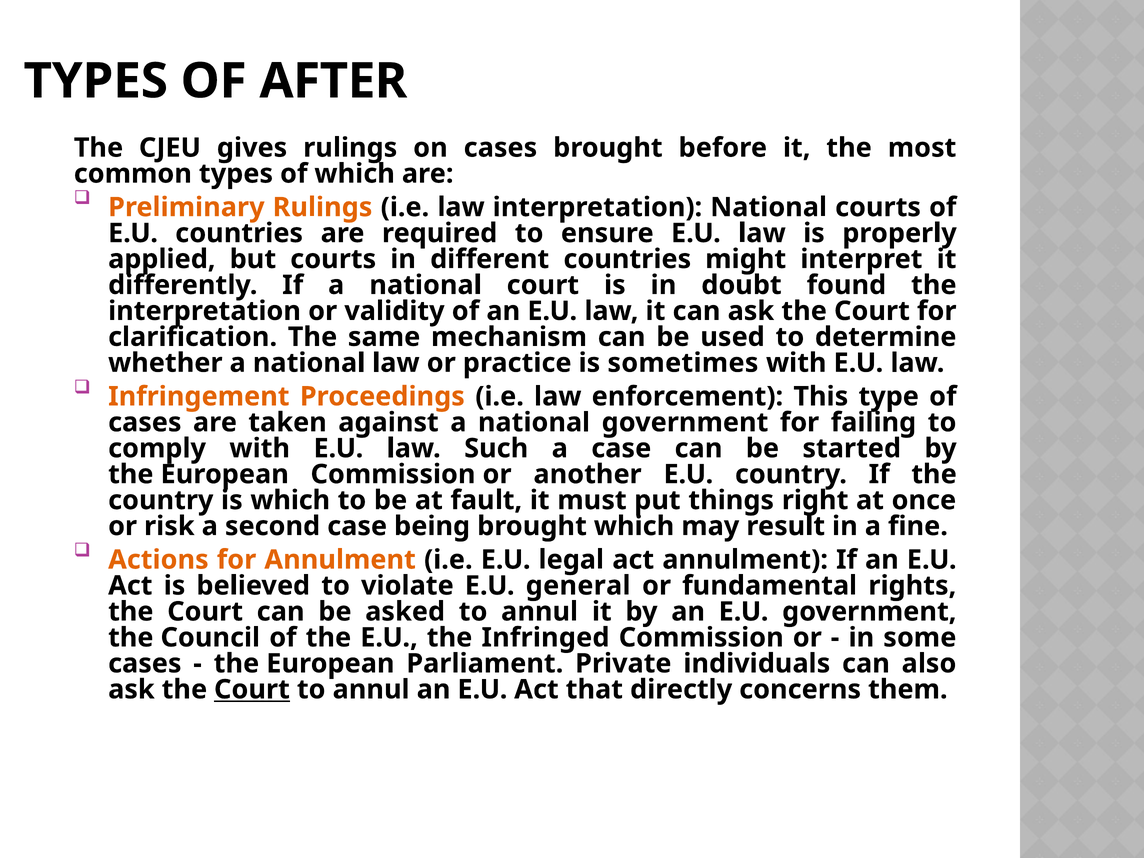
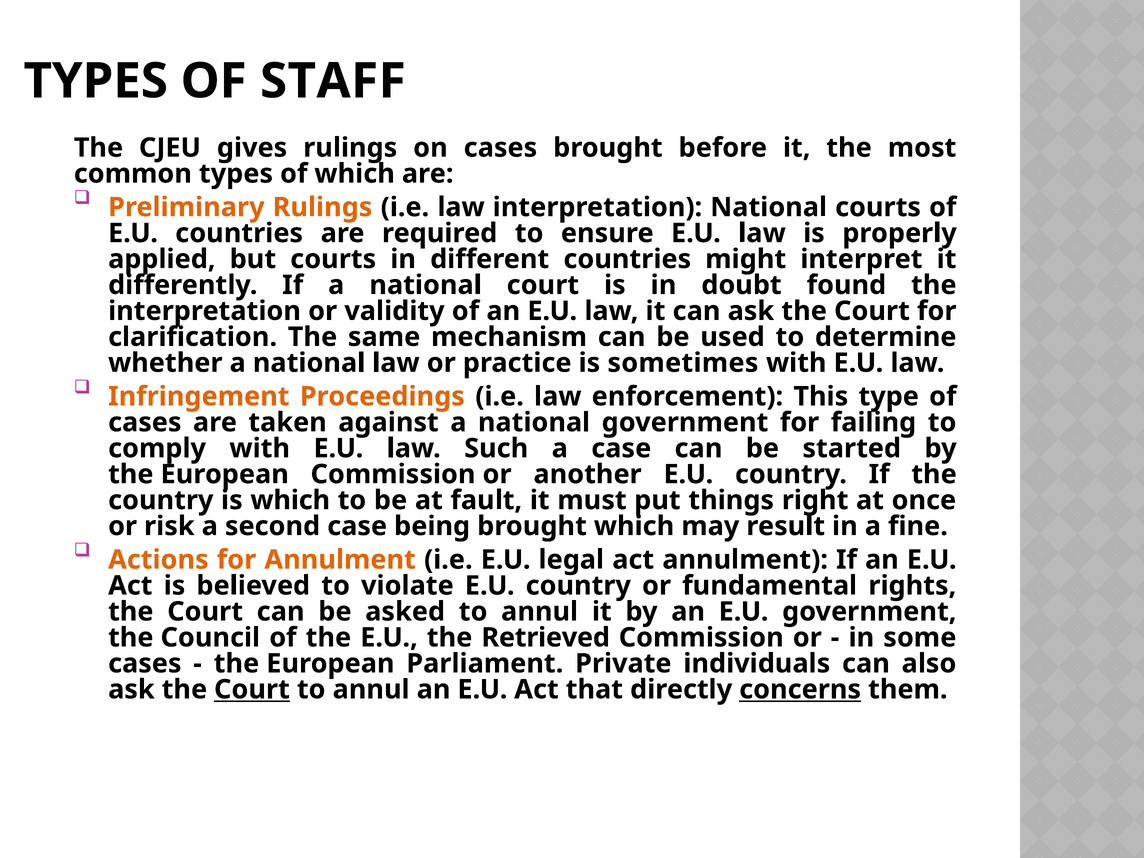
AFTER: AFTER -> STAFF (333, 81)
violate E.U general: general -> country (578, 586)
Infringed: Infringed -> Retrieved (546, 638)
concerns underline: none -> present (800, 689)
